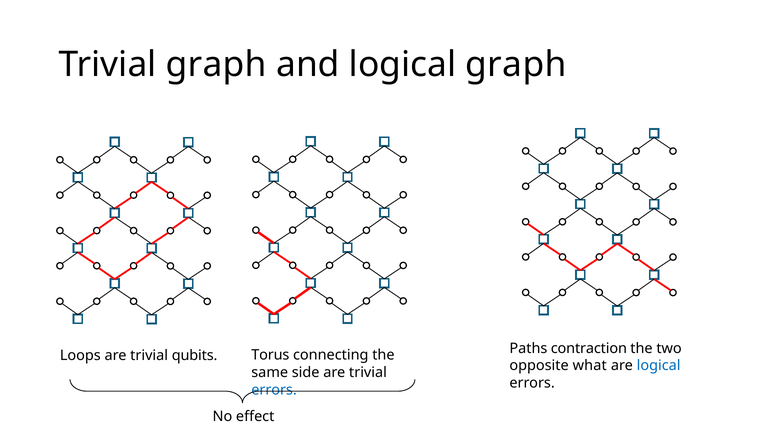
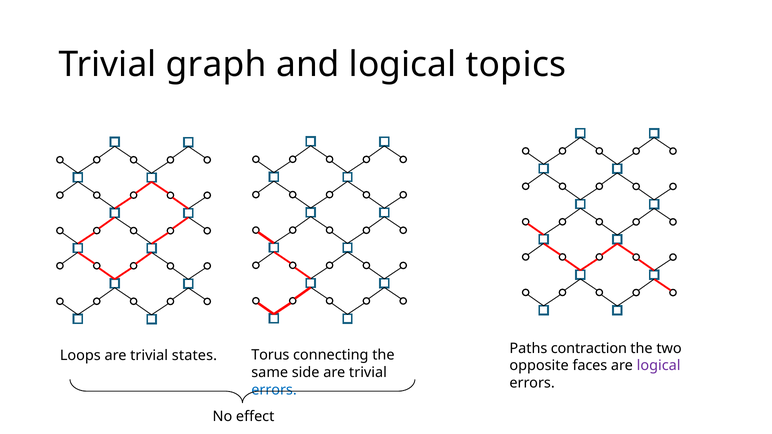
logical graph: graph -> topics (516, 65)
qubits: qubits -> states (194, 356)
what: what -> faces (590, 366)
logical colour: blue -> purple (659, 366)
